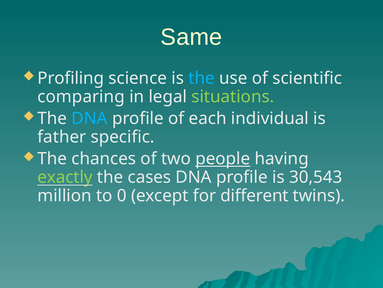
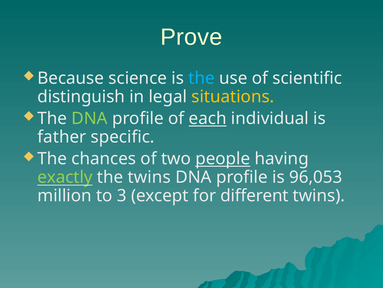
Same: Same -> Prove (191, 37)
Profiling: Profiling -> Because (71, 78)
comparing: comparing -> distinguish (81, 96)
situations colour: light green -> yellow (233, 96)
DNA colour: light blue -> light green (89, 118)
each underline: none -> present (208, 118)
the cases: cases -> twins (149, 177)
30,543: 30,543 -> 96,053 (316, 177)
0: 0 -> 3 (122, 195)
